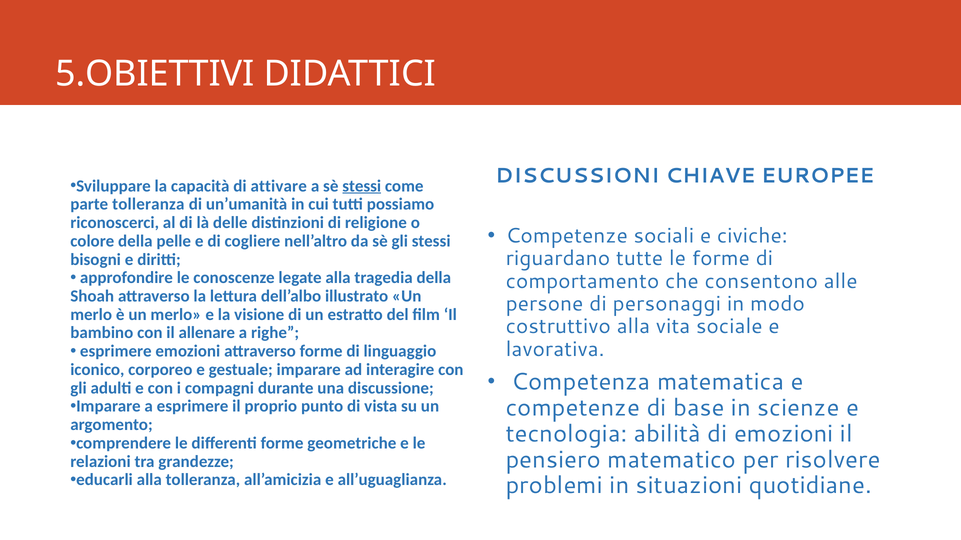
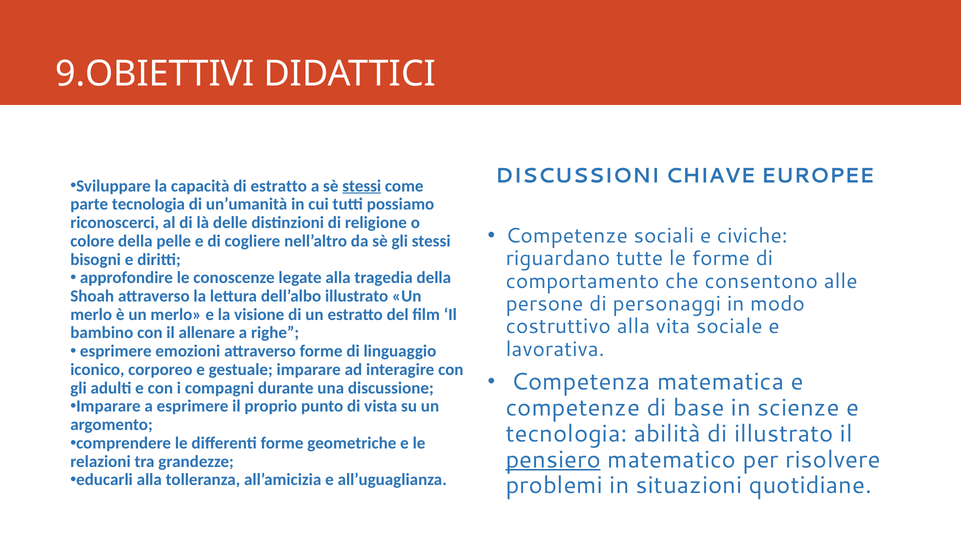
5.OBIETTIVI: 5.OBIETTIVI -> 9.OBIETTIVI (155, 74)
di attivare: attivare -> estratto (279, 186)
parte tolleranza: tolleranza -> tecnologia (148, 205)
di emozioni: emozioni -> illustrato (784, 434)
pensiero underline: none -> present (553, 460)
